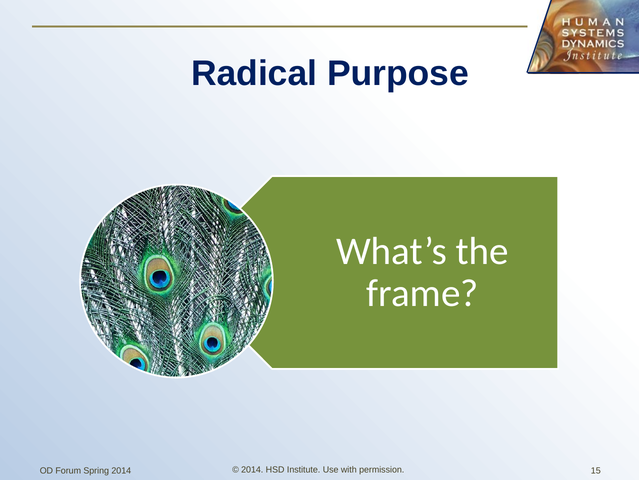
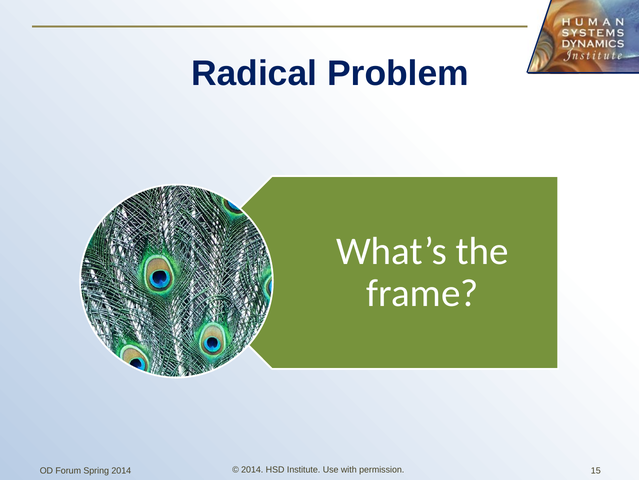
Purpose: Purpose -> Problem (398, 73)
